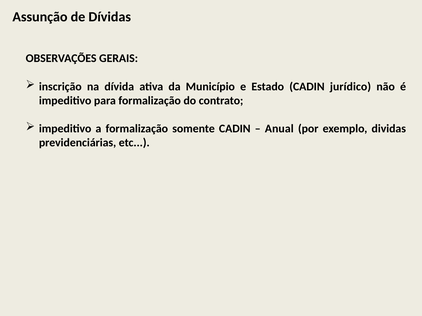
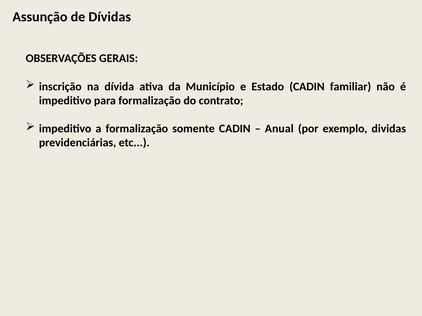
jurídico: jurídico -> familiar (351, 87)
